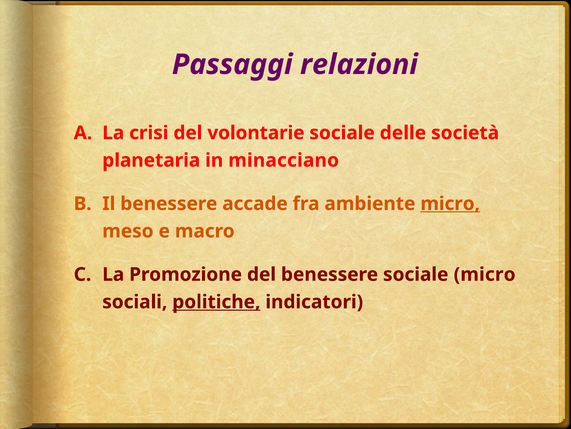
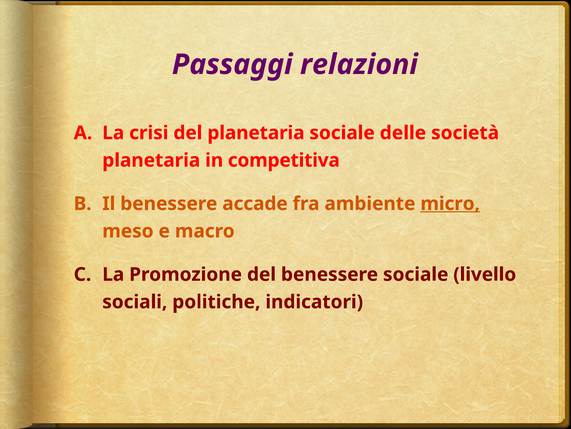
del volontarie: volontarie -> planetaria (256, 133)
minacciano: minacciano -> competitiva (284, 160)
sociale micro: micro -> livello (485, 274)
politiche underline: present -> none (216, 301)
